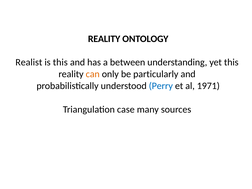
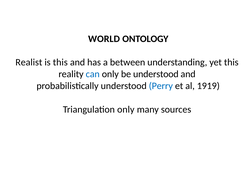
REALITY: REALITY -> WORLD (104, 39)
can colour: orange -> blue (93, 74)
be particularly: particularly -> understood (156, 74)
1971: 1971 -> 1919 (208, 86)
Triangulation case: case -> only (126, 109)
